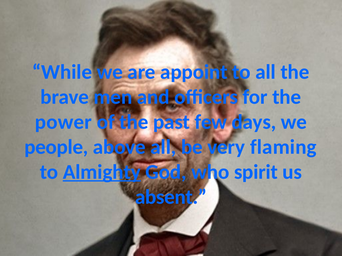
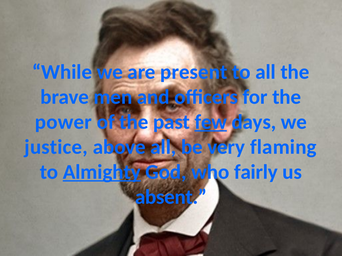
appoint: appoint -> present (194, 72)
few underline: none -> present (211, 122)
people: people -> justice (56, 147)
spirit: spirit -> fairly (256, 172)
